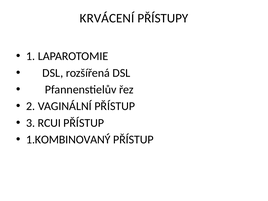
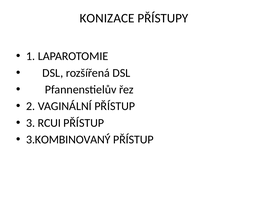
KRVÁCENÍ: KRVÁCENÍ -> KONIZACE (107, 18)
1.KOMBINOVANÝ: 1.KOMBINOVANÝ -> 3.KOMBINOVANÝ (68, 140)
